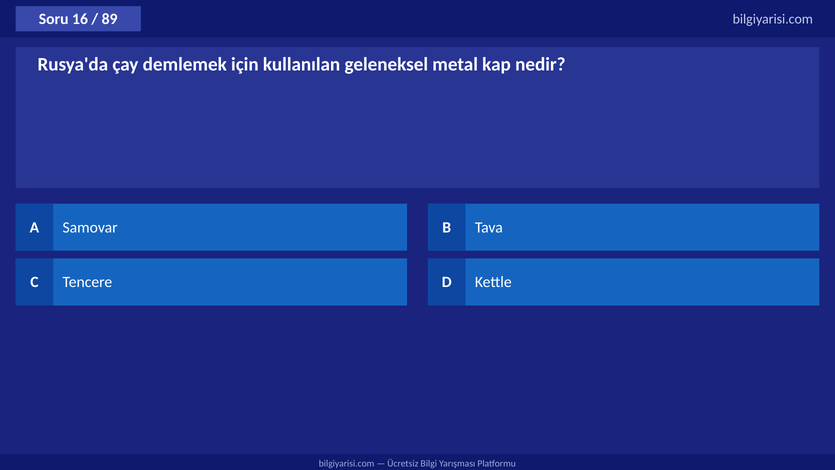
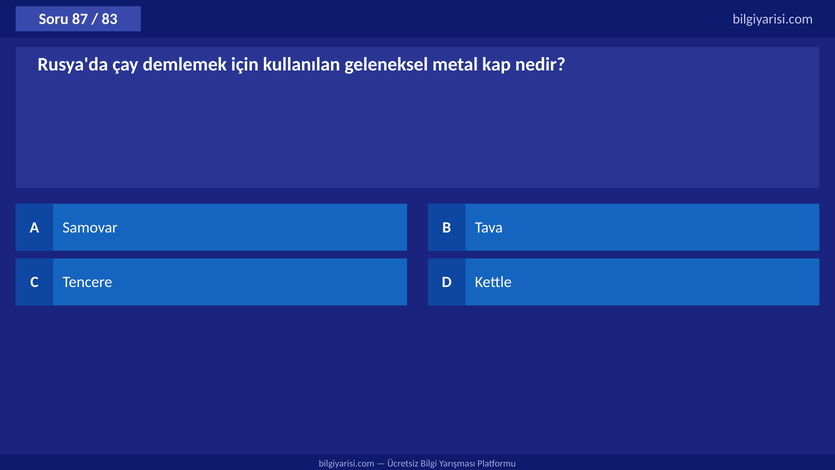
16: 16 -> 87 (80, 19)
89: 89 -> 83 (110, 19)
